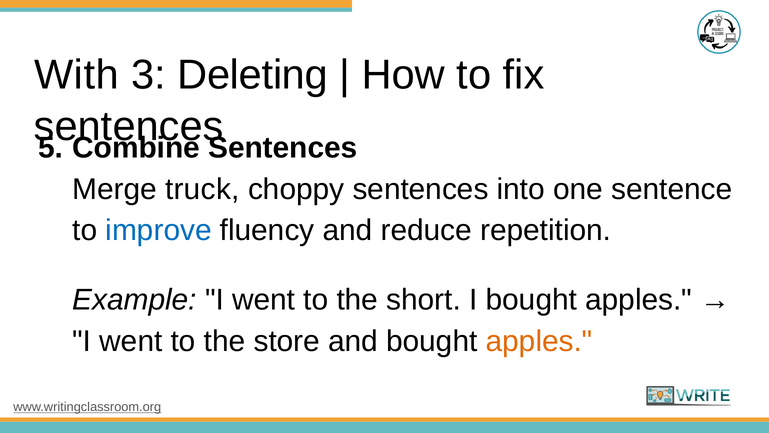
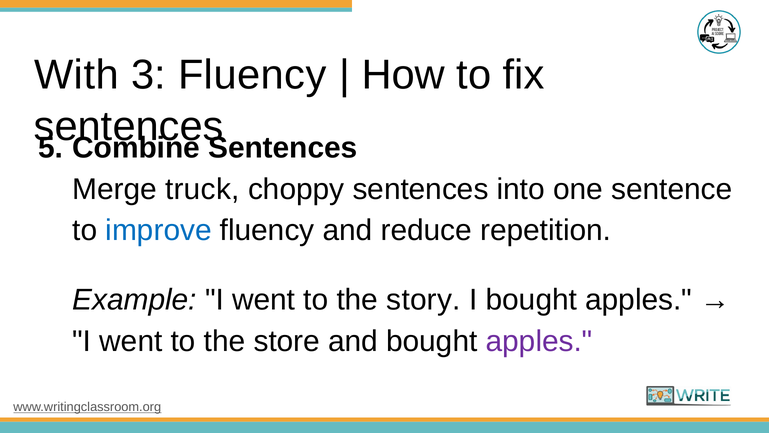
3 Deleting: Deleting -> Fluency (252, 75)
short: short -> story (423, 300)
apples colour: orange -> purple (539, 341)
